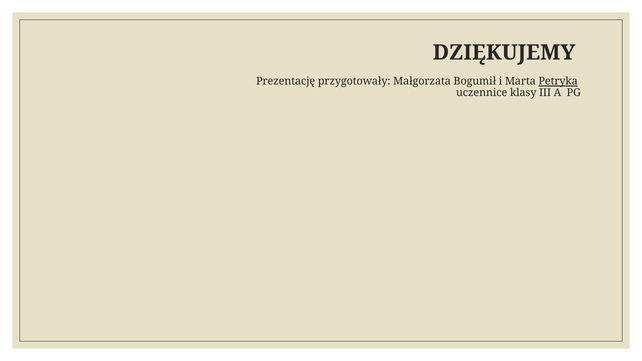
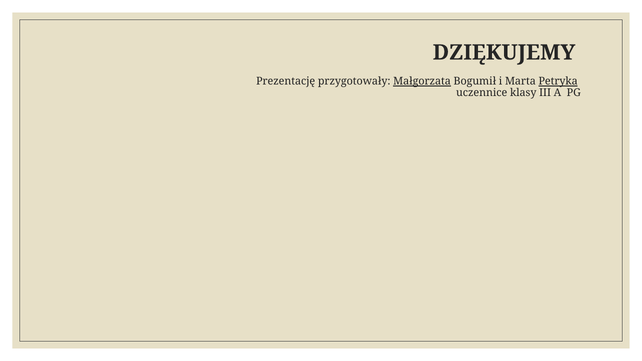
Małgorzata underline: none -> present (422, 81)
